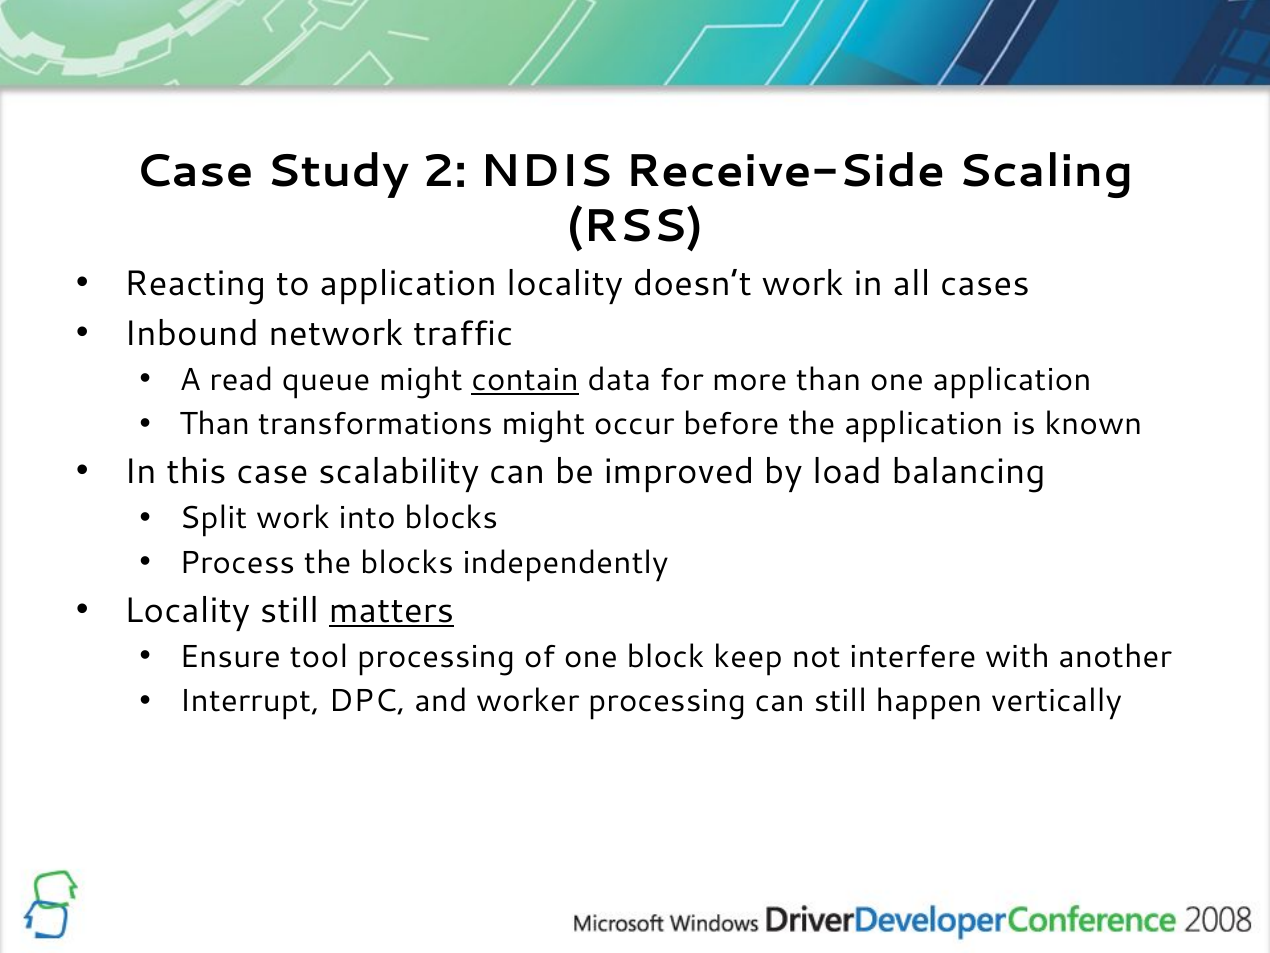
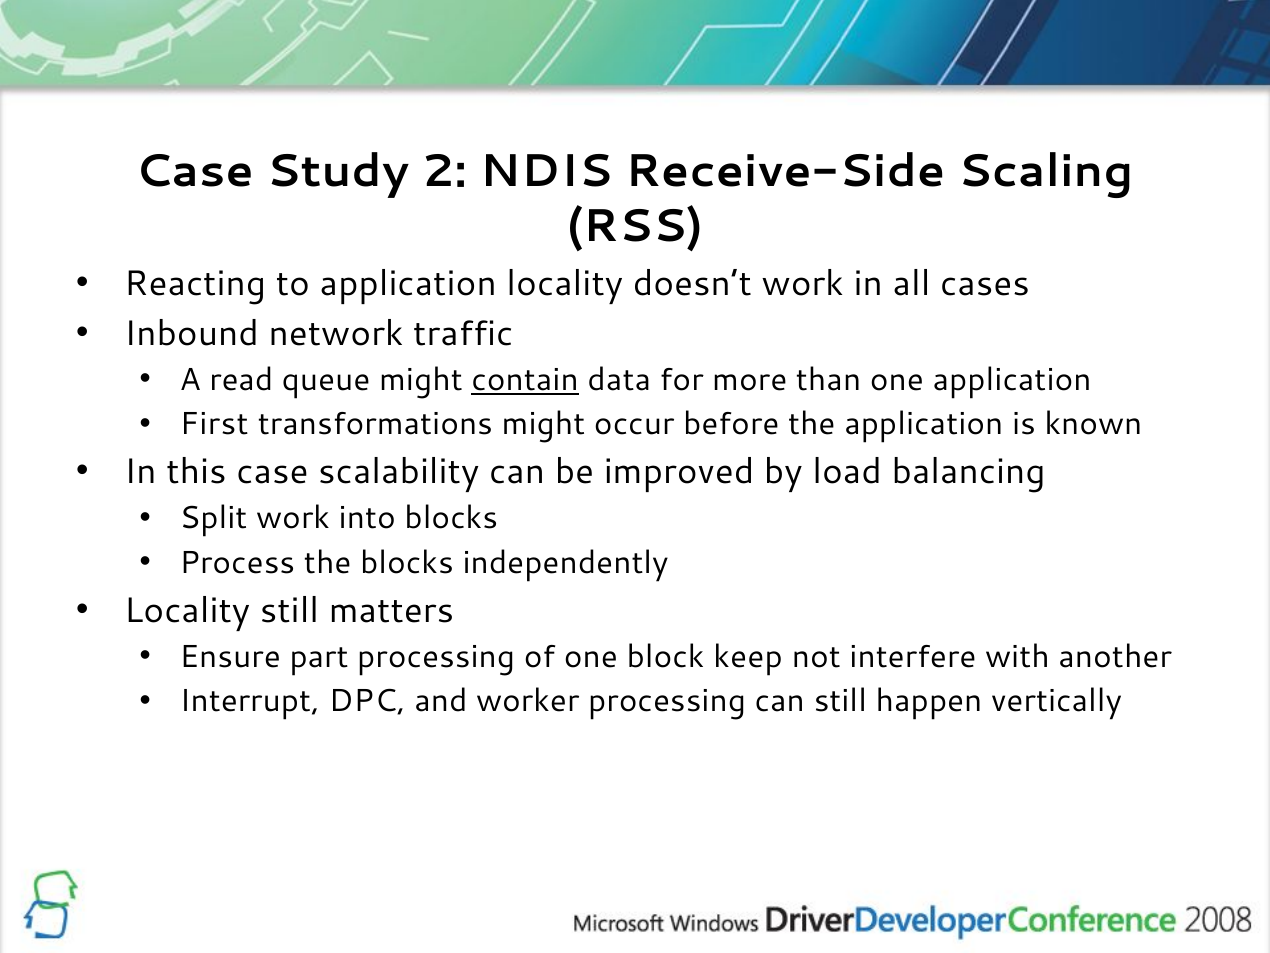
Than: Than -> First (214, 424)
matters underline: present -> none (392, 610)
tool: tool -> part (319, 657)
